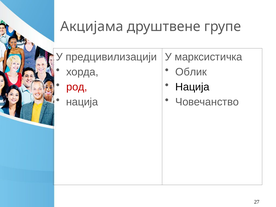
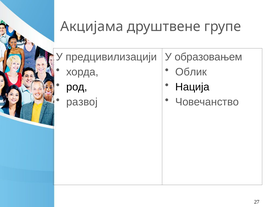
марксистичка: марксистичка -> образовањем (208, 57)
род colour: red -> black (77, 87)
нација: нација -> развој (82, 102)
